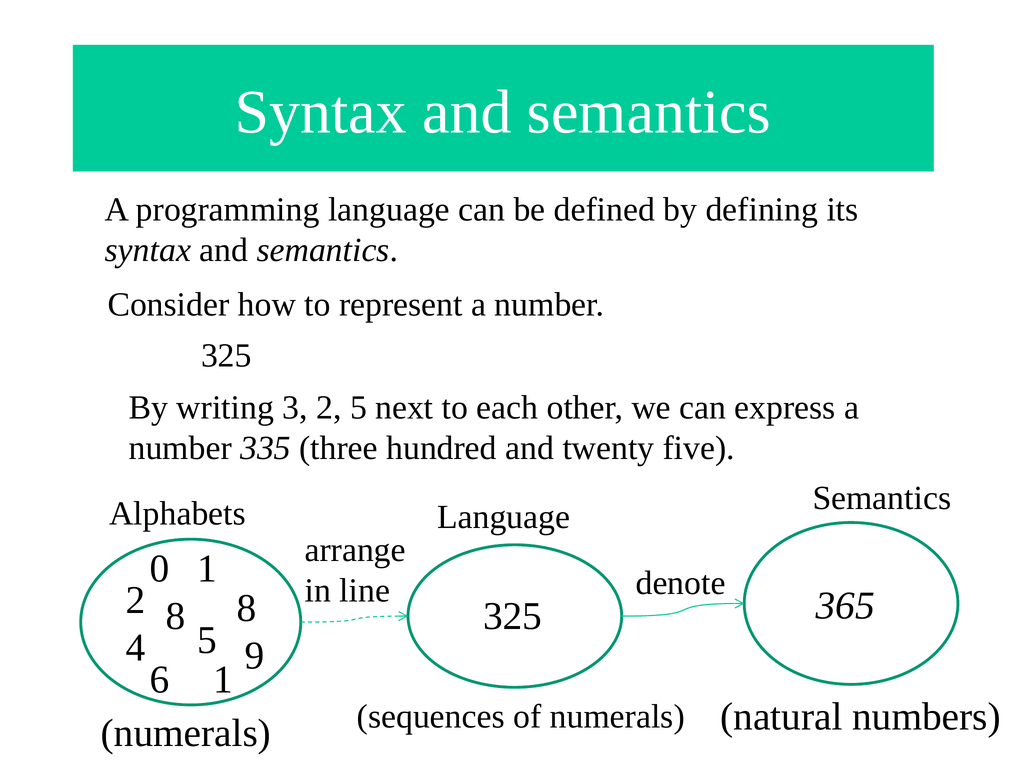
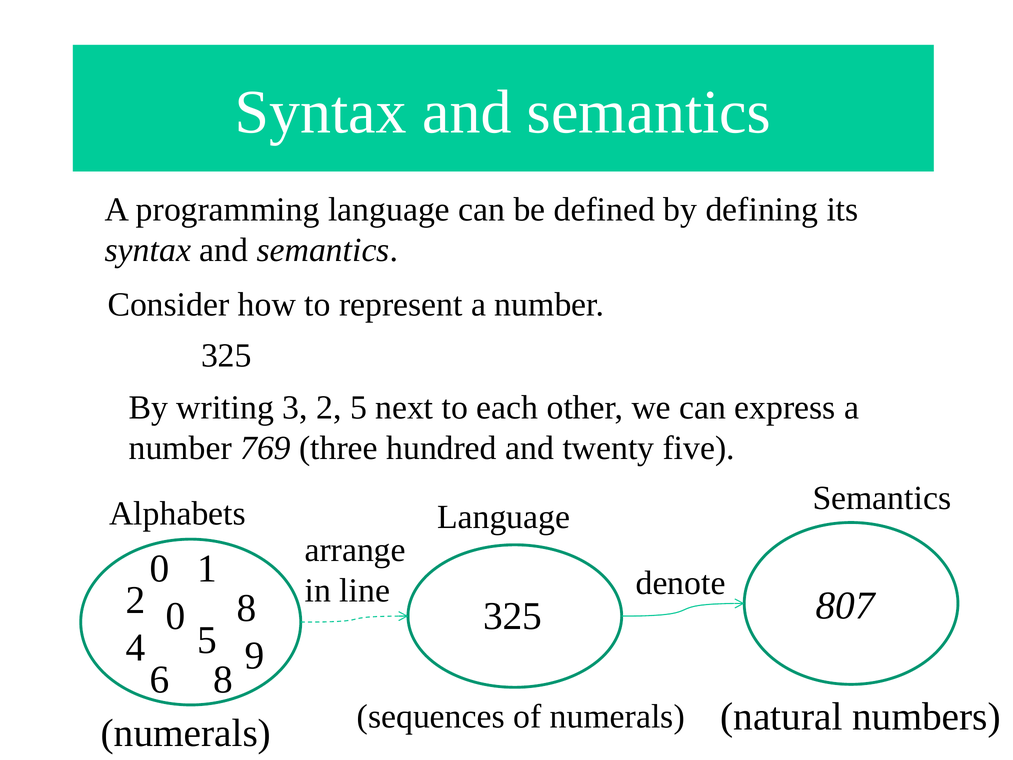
335: 335 -> 769 (265, 448)
2 8: 8 -> 0 (175, 616)
365: 365 -> 807 (845, 606)
6 1: 1 -> 8 (223, 679)
